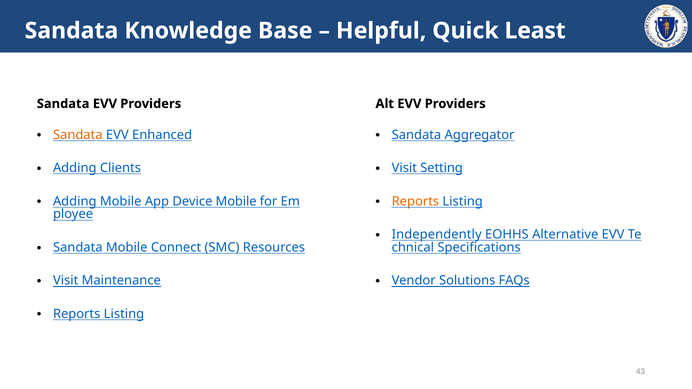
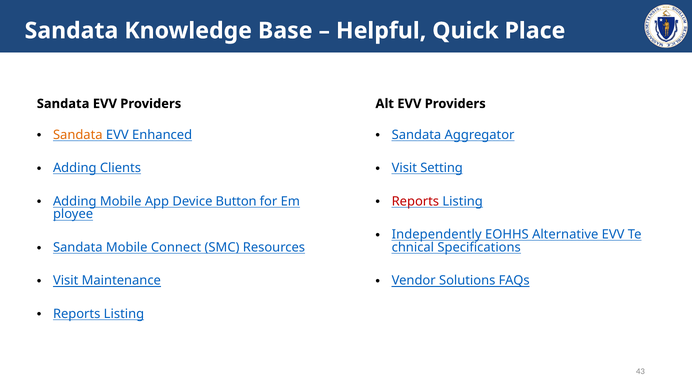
Least: Least -> Place (535, 31)
Device Mobile: Mobile -> Button (236, 201)
Reports colour: orange -> red (415, 201)
